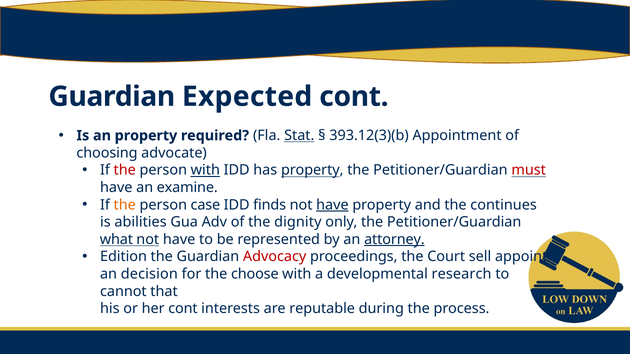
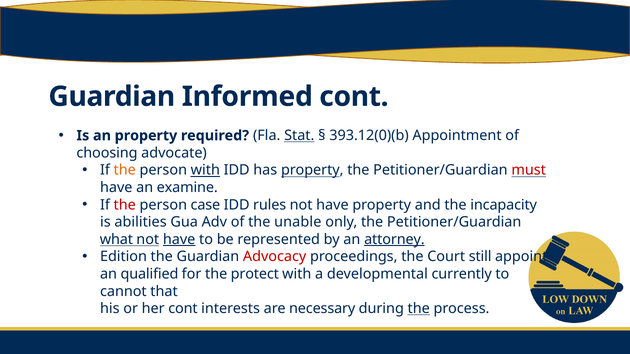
Expected: Expected -> Informed (247, 97)
393.12(3)(b: 393.12(3)(b -> 393.12(0)(b (369, 136)
the colour: red -> orange (125, 170)
the colour: orange -> red (125, 205)
finds: finds -> rules (270, 205)
have underline: present -> none (332, 205)
continues: continues -> incapacity (504, 205)
dignity: dignity -> unable (298, 222)
have underline: none -> present (179, 240)
sell: sell -> still (480, 257)
decision: decision -> qualified (149, 274)
choose: choose -> protect (255, 274)
research: research -> currently (462, 274)
reputable: reputable -> necessary (322, 309)
the underline: none -> present (419, 309)
